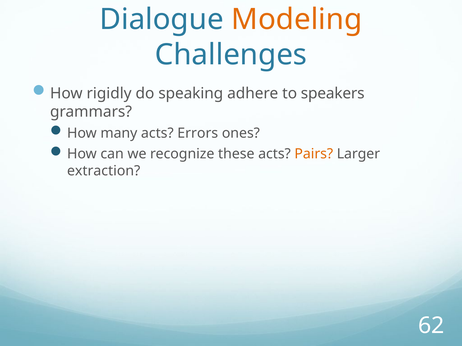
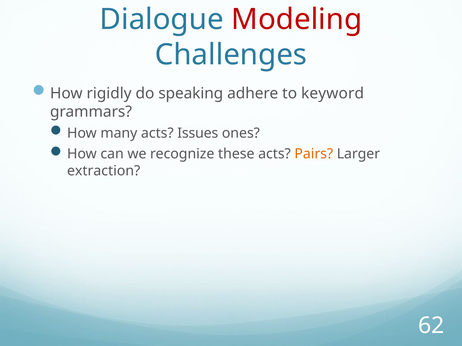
Modeling colour: orange -> red (297, 20)
speakers: speakers -> keyword (333, 93)
Errors: Errors -> Issues (198, 133)
